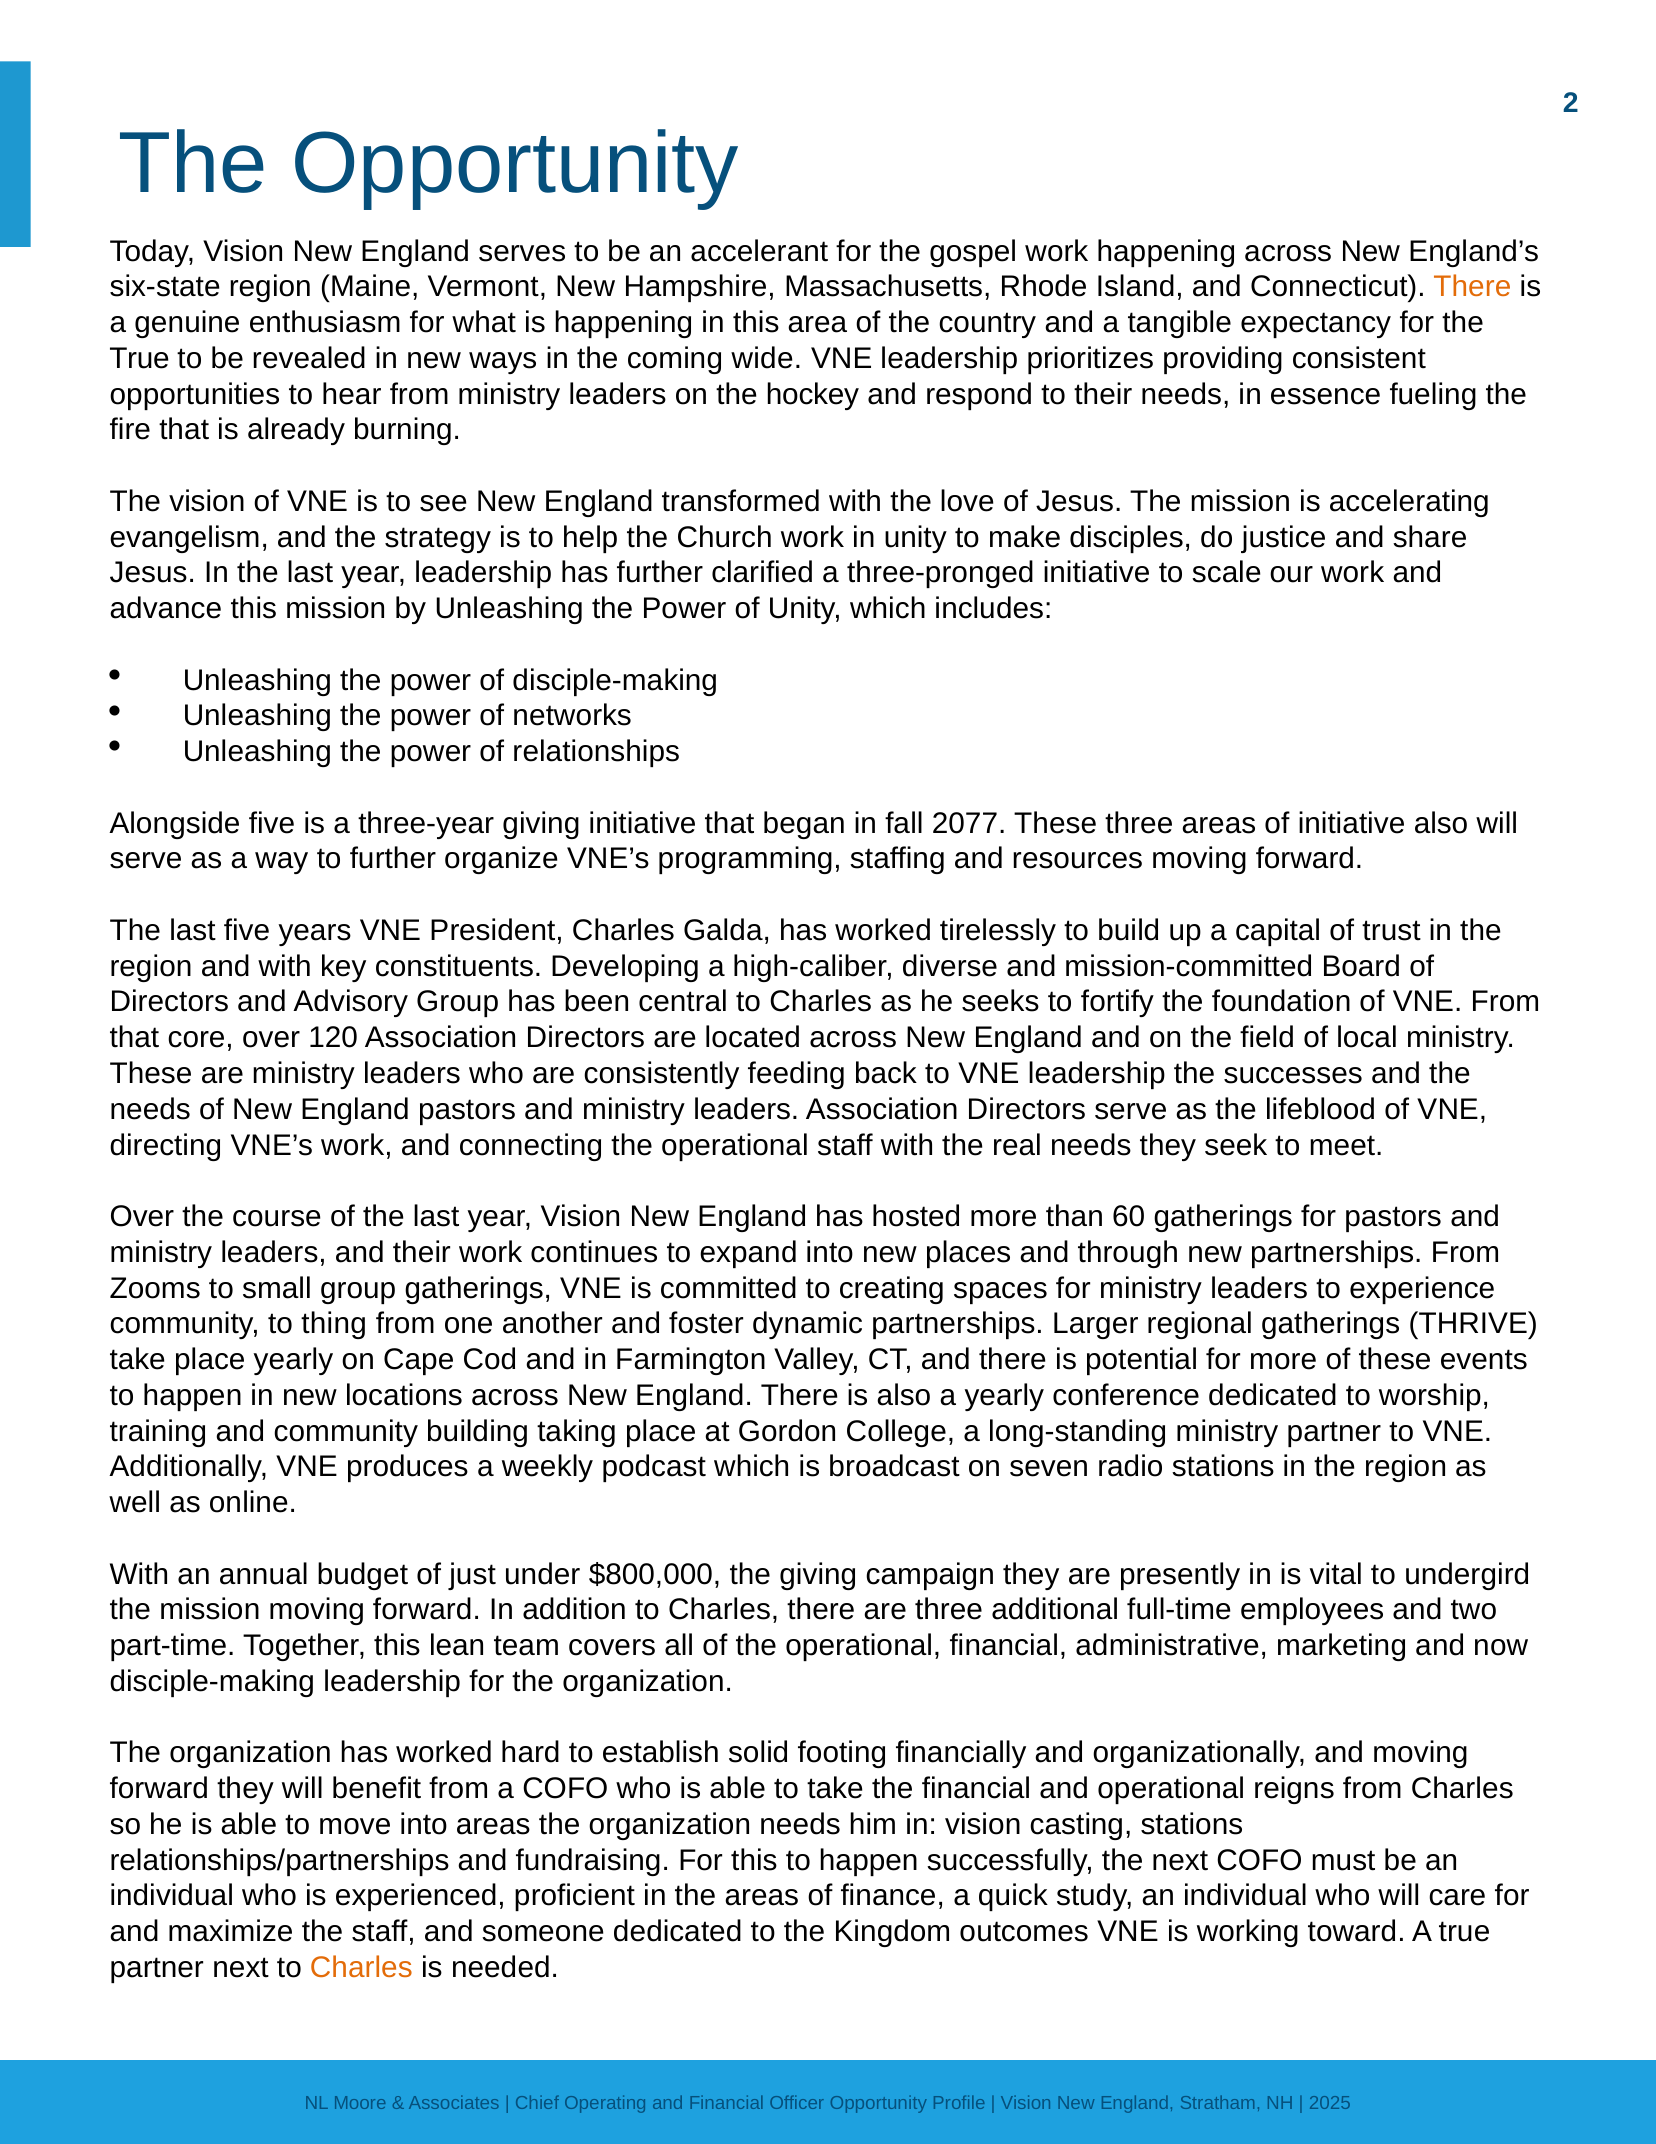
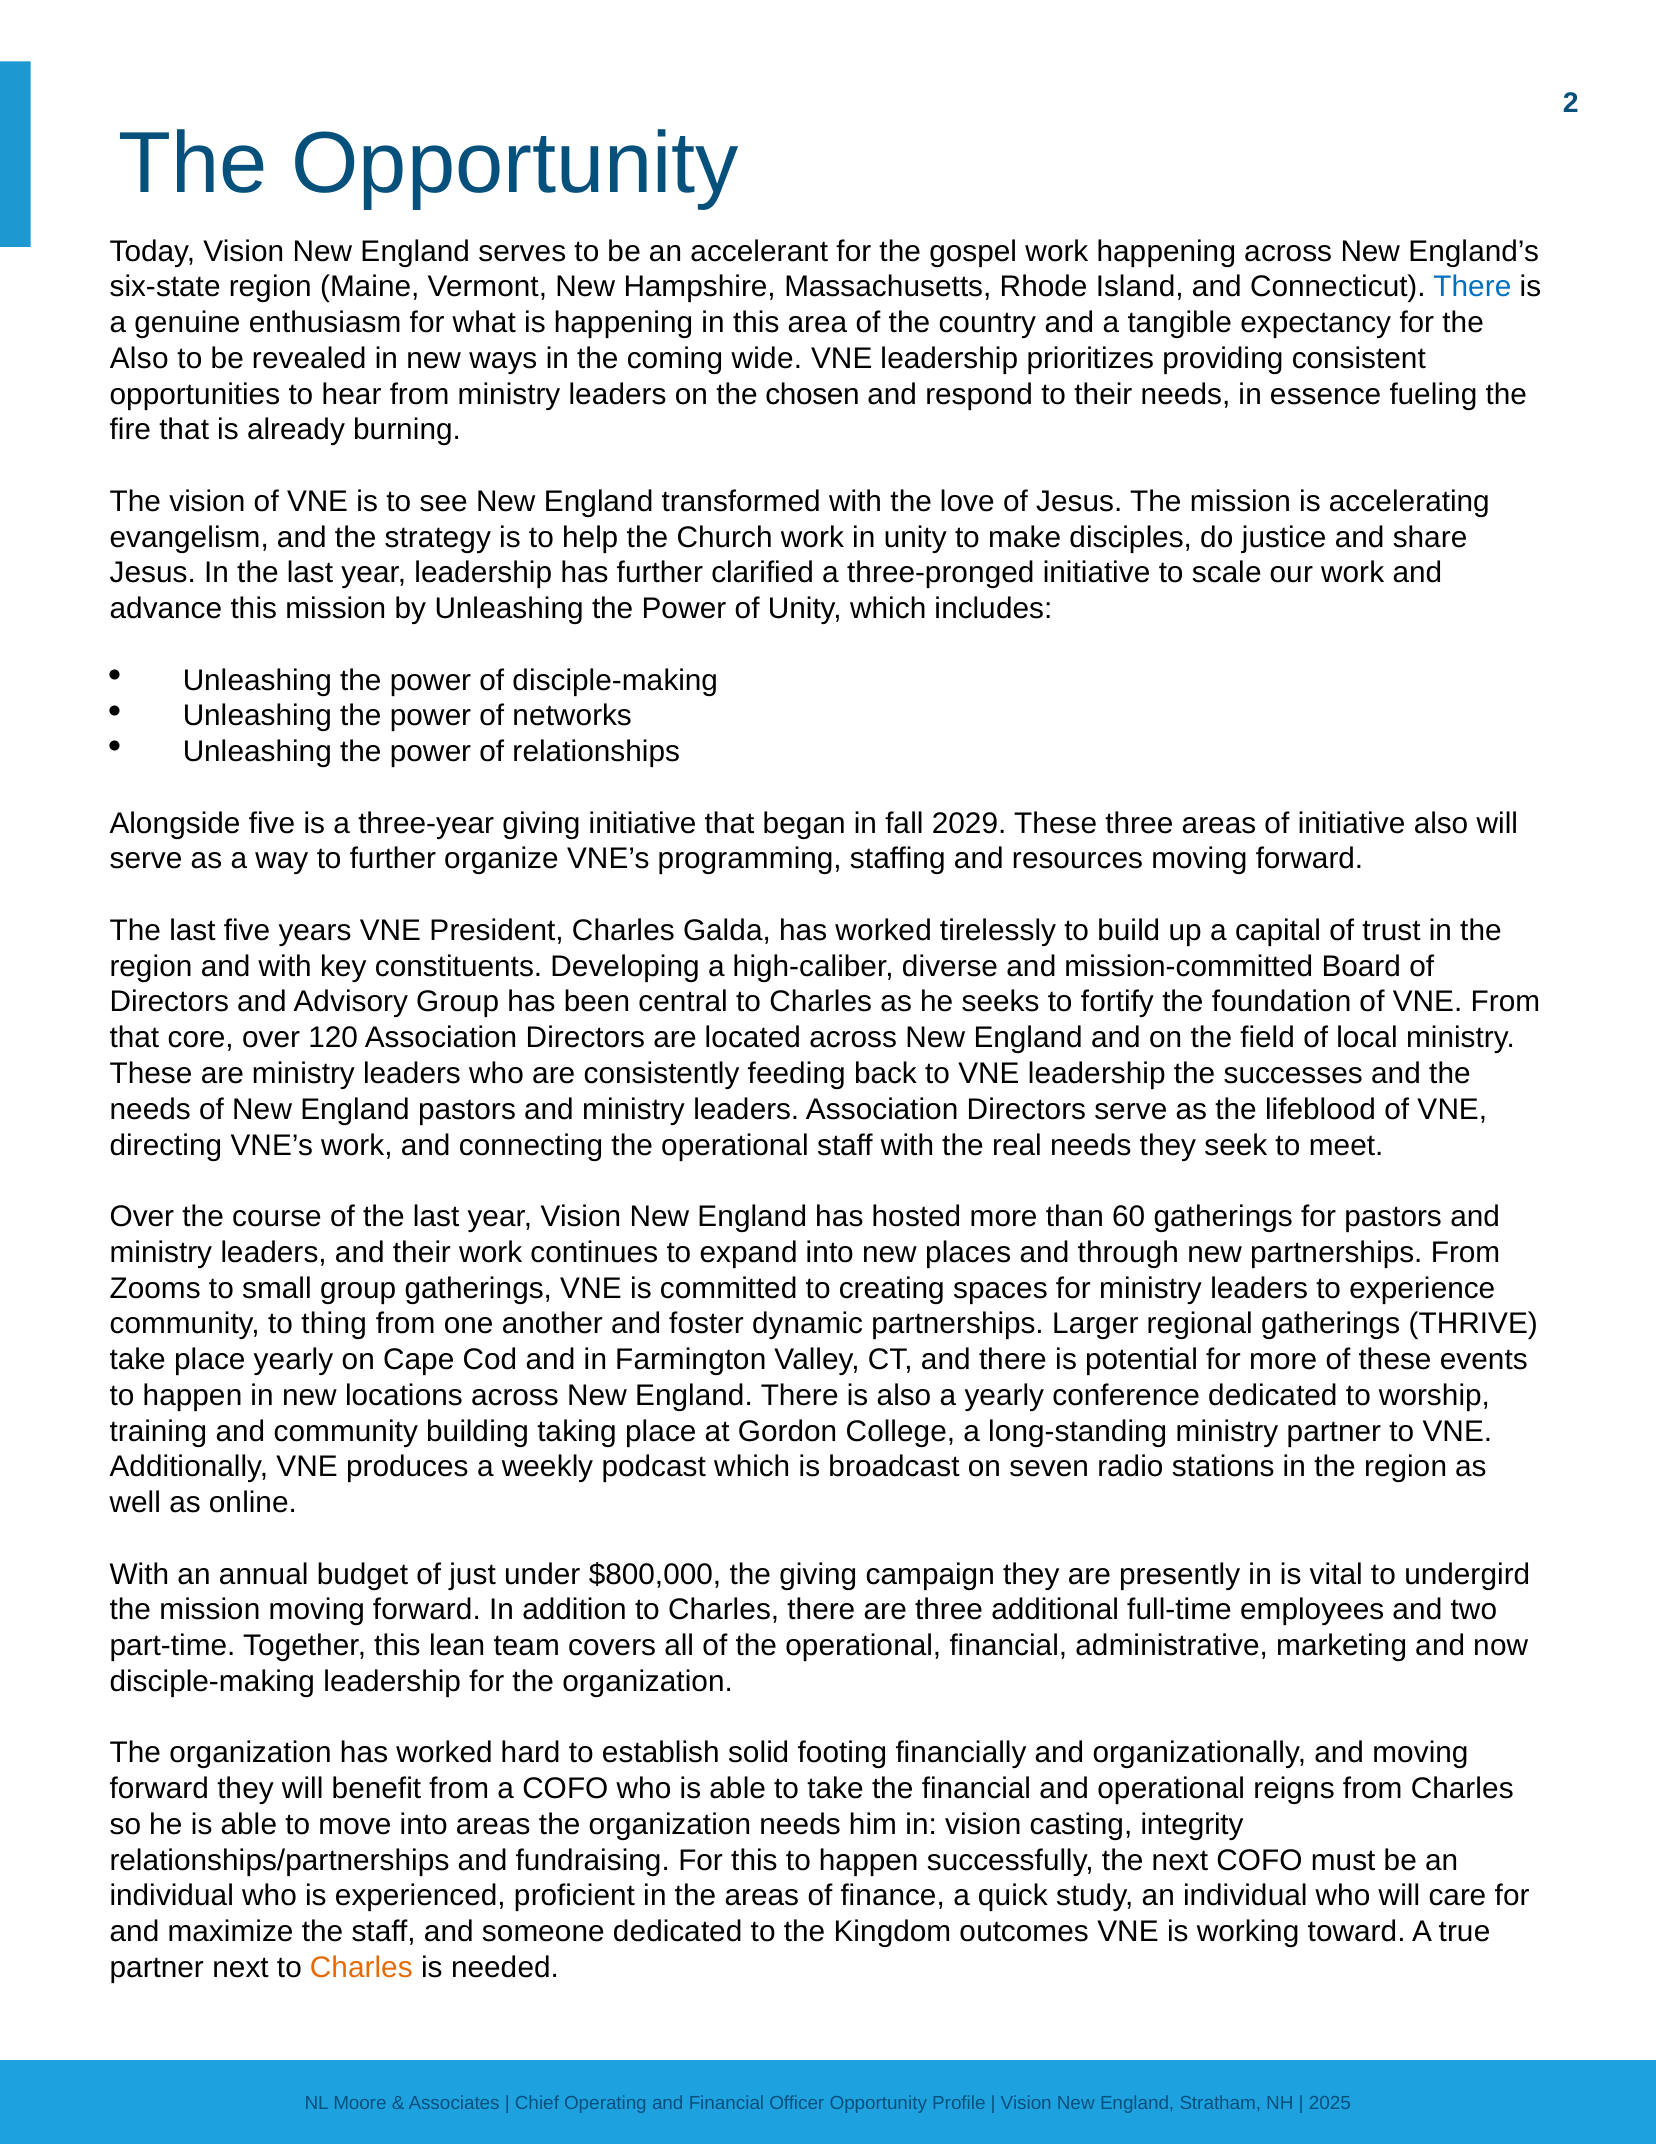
There colour: orange -> blue (1472, 287)
True: True -> Also (139, 358)
hockey: hockey -> chosen (813, 394)
2077: 2077 -> 2029 (969, 823)
casting stations: stations -> integrity (1192, 1824)
